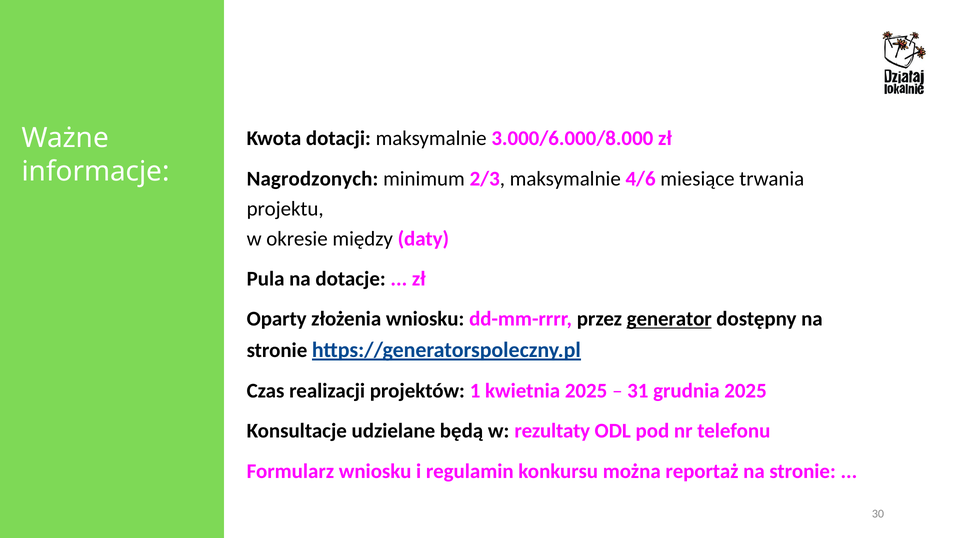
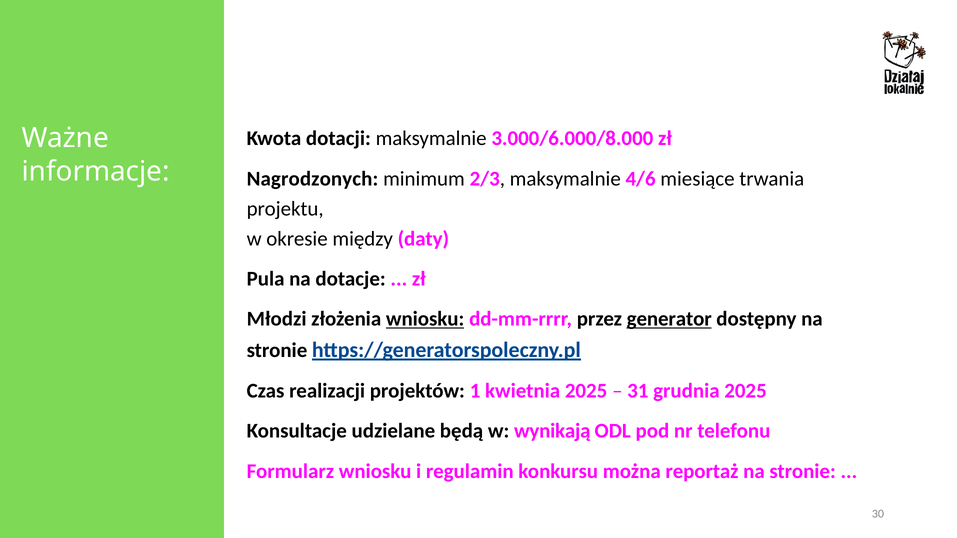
Oparty: Oparty -> Młodzi (277, 319)
wniosku underline: none -> present (425, 319)
rezultaty: rezultaty -> wynikają (552, 431)
